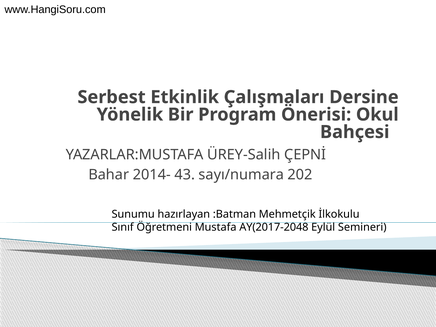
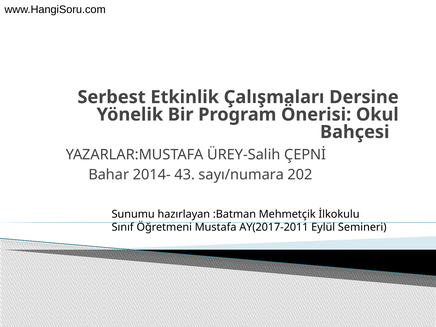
AY(2017-2048: AY(2017-2048 -> AY(2017-2011 (274, 227)
